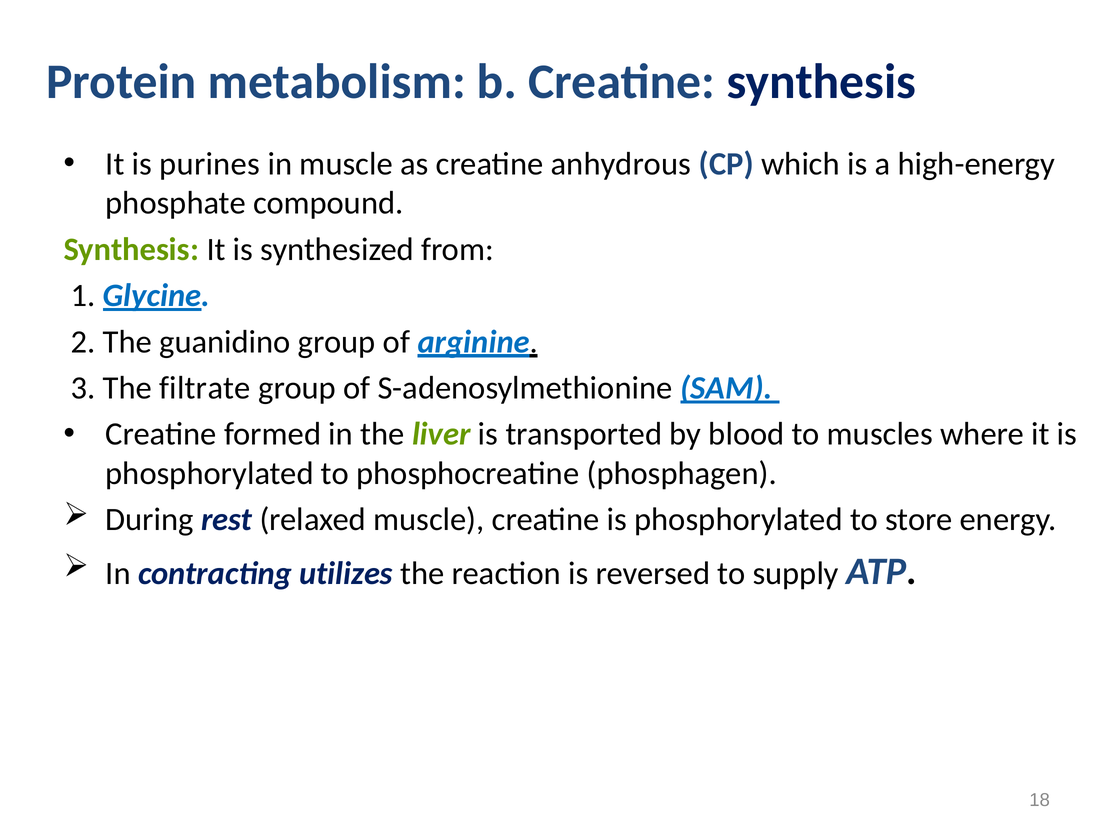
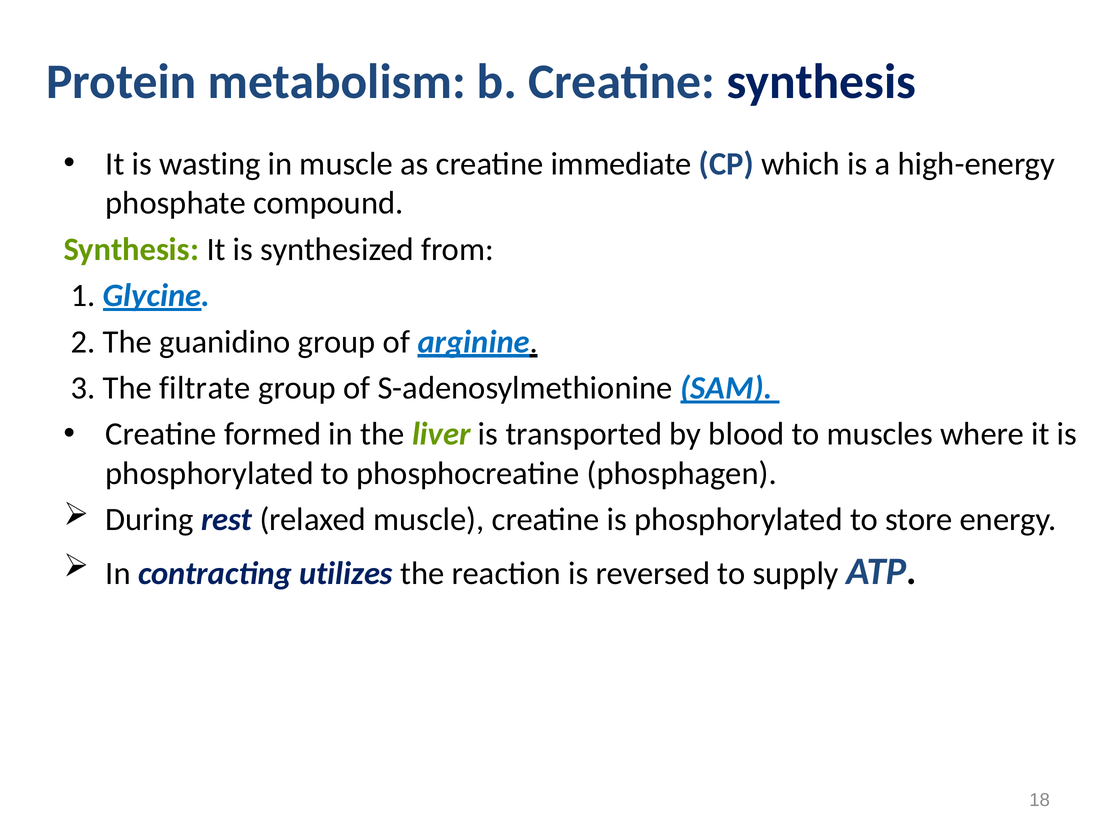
purines: purines -> wasting (210, 164)
anhydrous: anhydrous -> immediate (621, 164)
